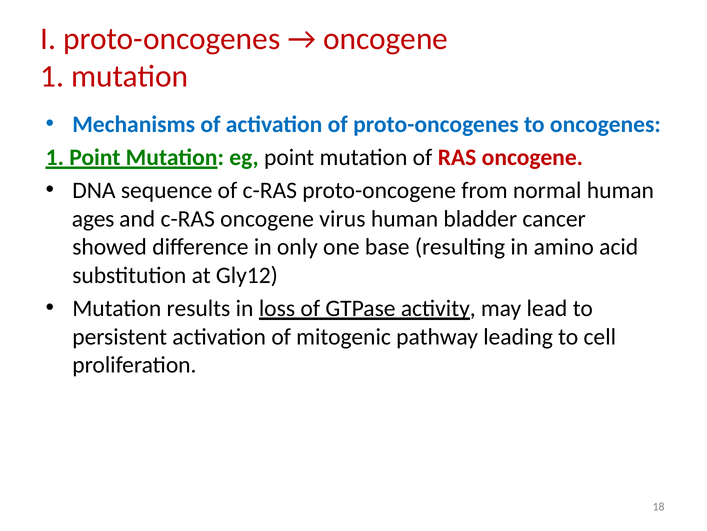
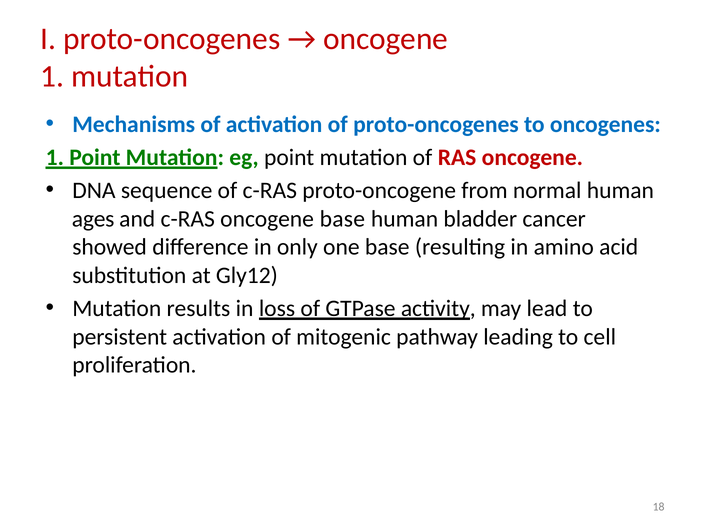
oncogene virus: virus -> base (342, 219)
